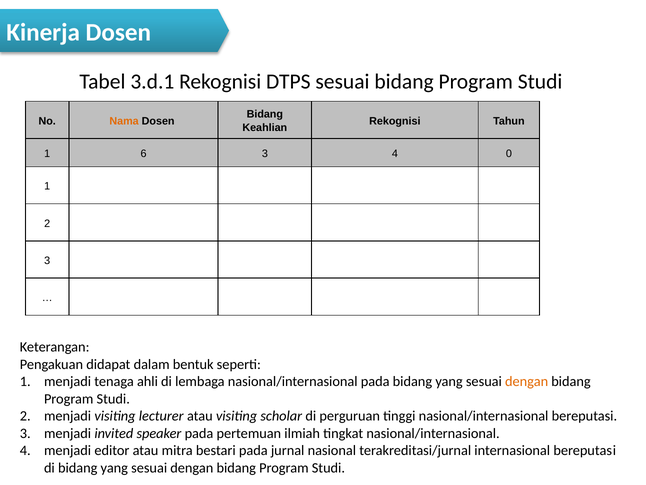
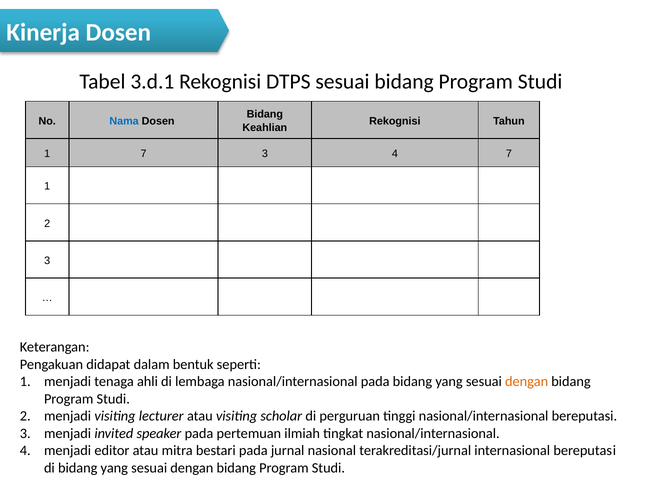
Nama colour: orange -> blue (124, 121)
1 6: 6 -> 7 (144, 153)
4 0: 0 -> 7 (509, 153)
